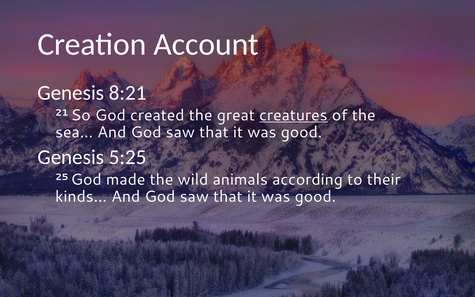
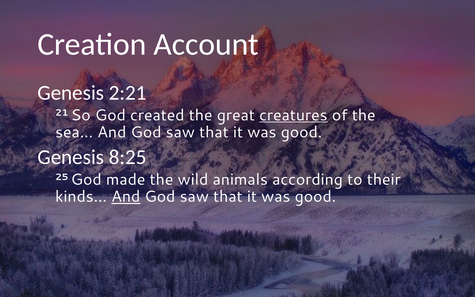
8:21: 8:21 -> 2:21 (128, 93)
5:25: 5:25 -> 8:25 (128, 157)
And underline: none -> present (126, 197)
